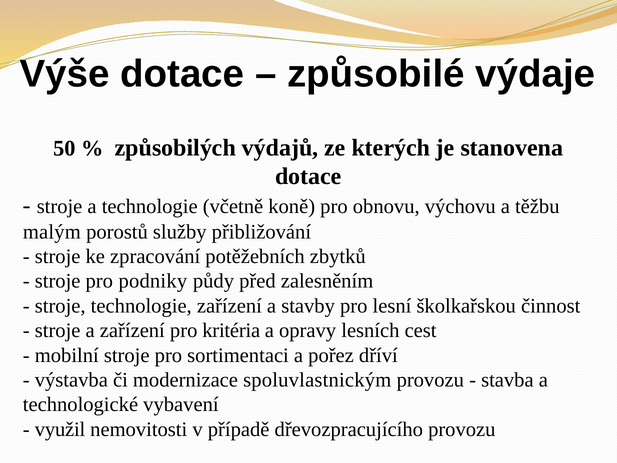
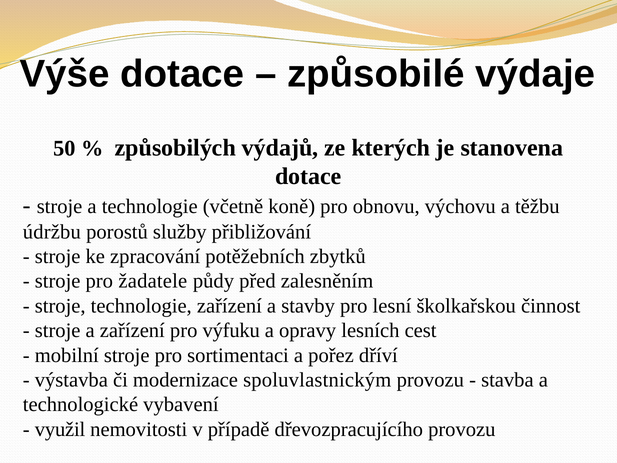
malým: malým -> údržbu (52, 232)
podniky: podniky -> žadatele (153, 281)
kritéria: kritéria -> výfuku (231, 330)
